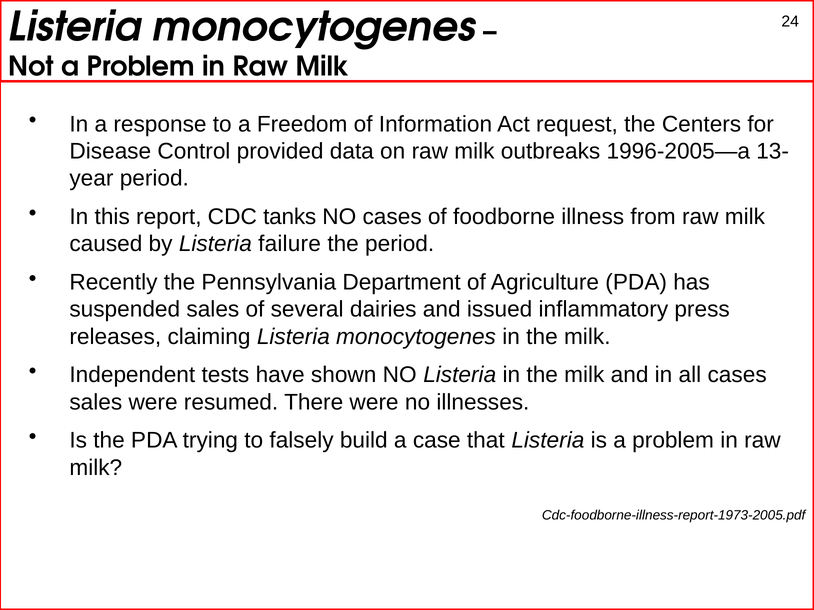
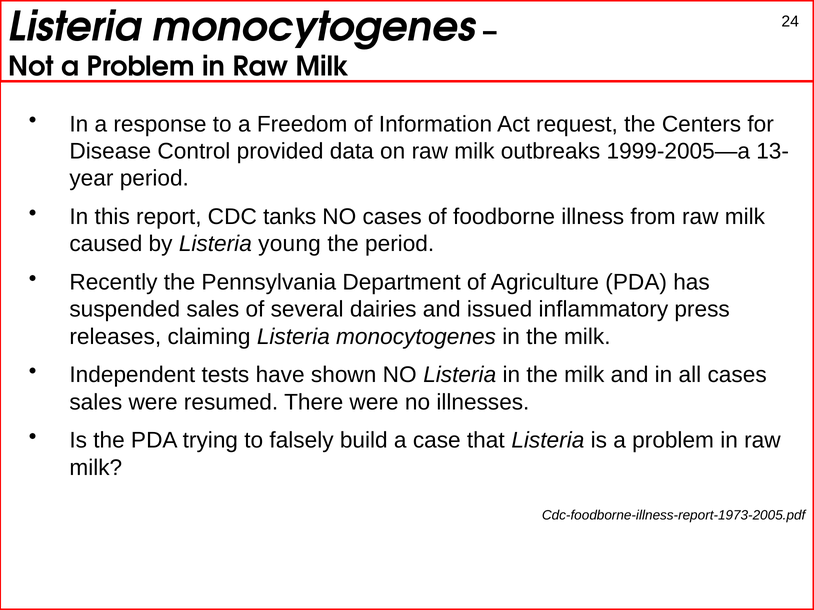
1996-2005—a: 1996-2005—a -> 1999-2005—a (678, 151)
failure: failure -> young (290, 244)
